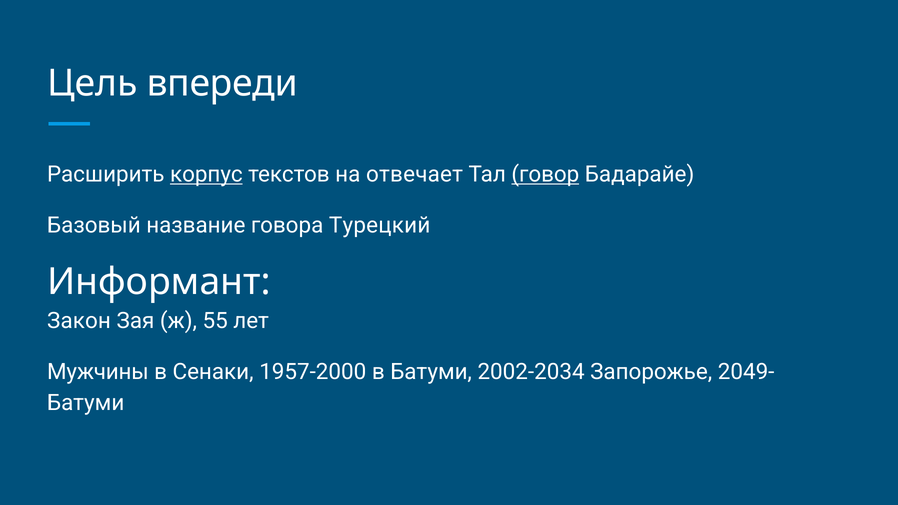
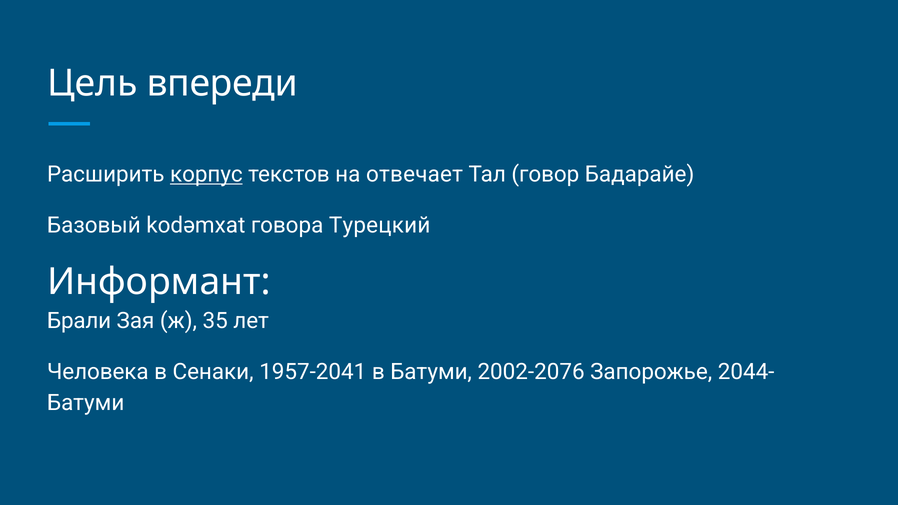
говор underline: present -> none (545, 174)
название: название -> kodəmxat (196, 225)
Закон: Закон -> Брали (79, 321)
55: 55 -> 35 (215, 321)
Мужчины: Мужчины -> Человека (98, 372)
1957-2000: 1957-2000 -> 1957-2041 (313, 372)
2002-2034: 2002-2034 -> 2002-2076 (531, 372)
2049-: 2049- -> 2044- (746, 372)
